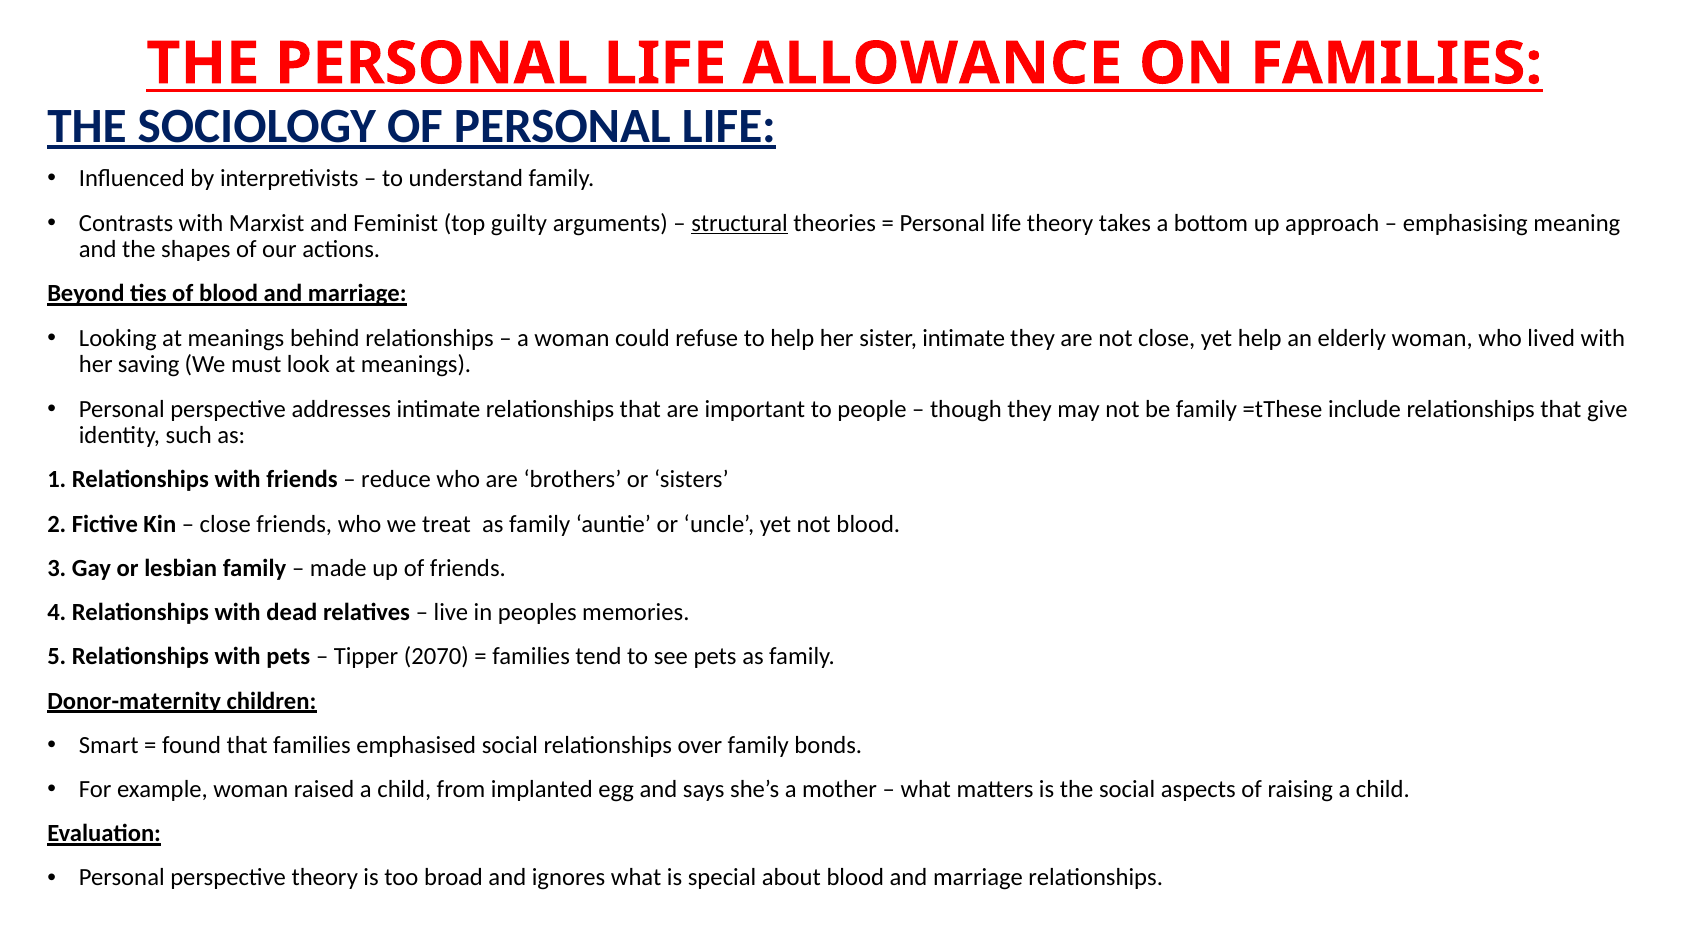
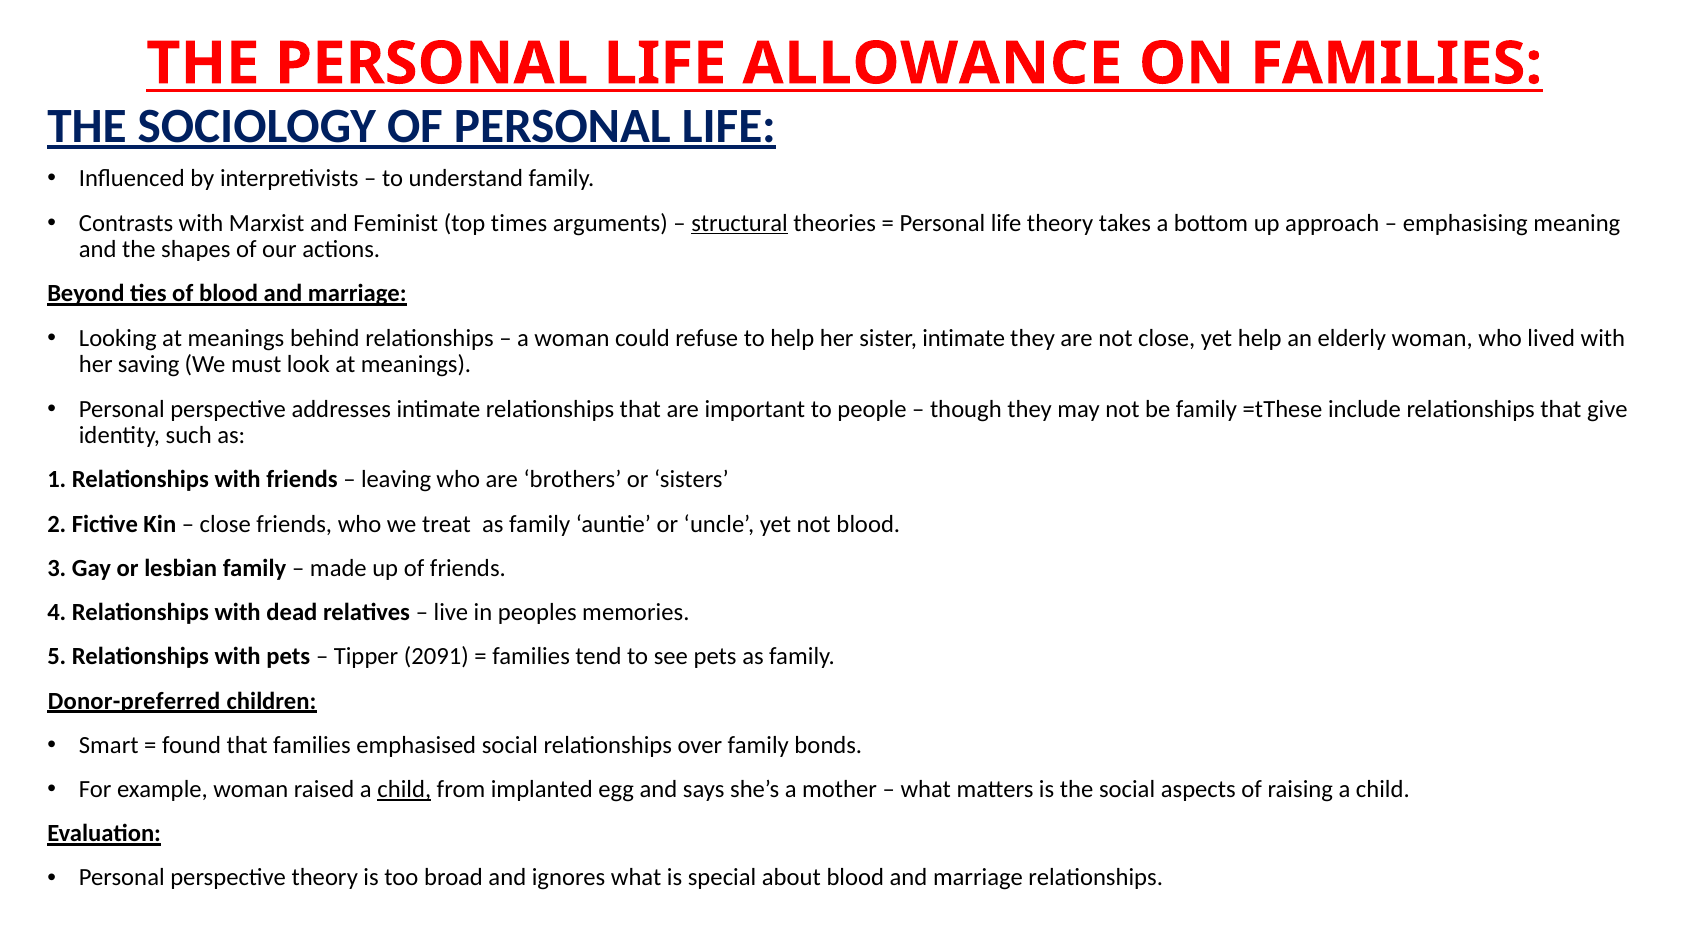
guilty: guilty -> times (519, 223)
reduce: reduce -> leaving (396, 480)
2070: 2070 -> 2091 (436, 657)
Donor-maternity: Donor-maternity -> Donor-preferred (134, 701)
child underline: none -> present (404, 789)
